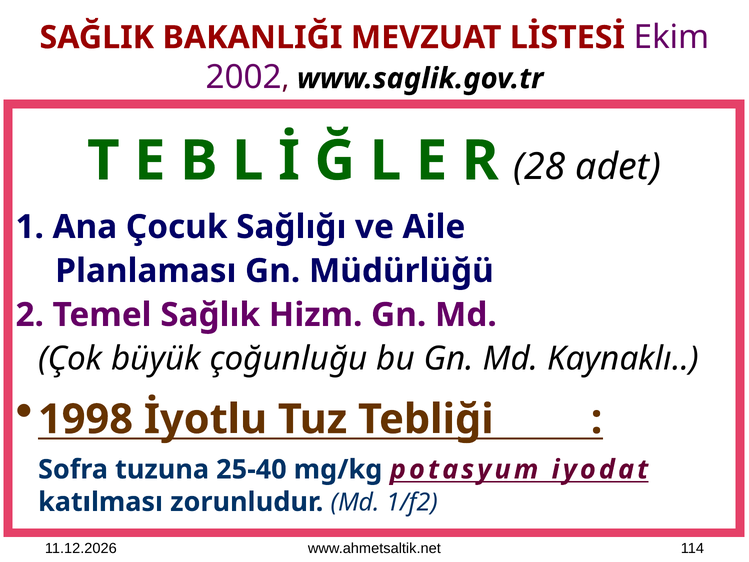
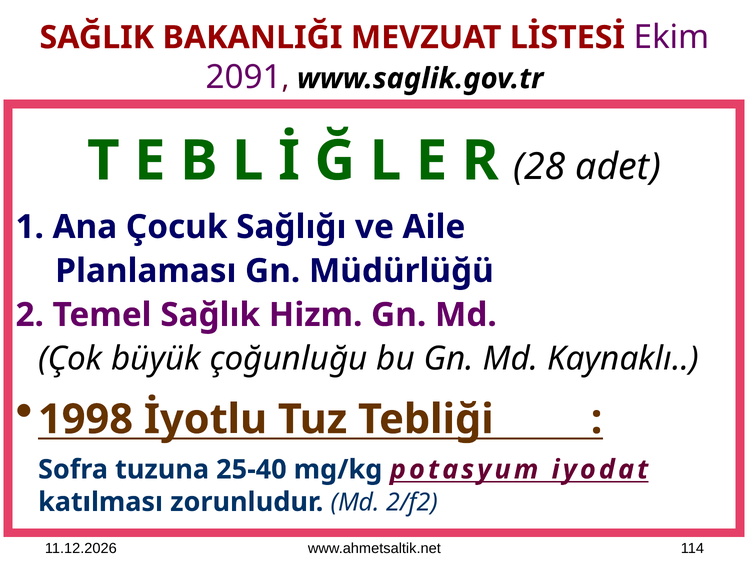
2002: 2002 -> 2091 (244, 77)
1/f2: 1/f2 -> 2/f2 (412, 502)
